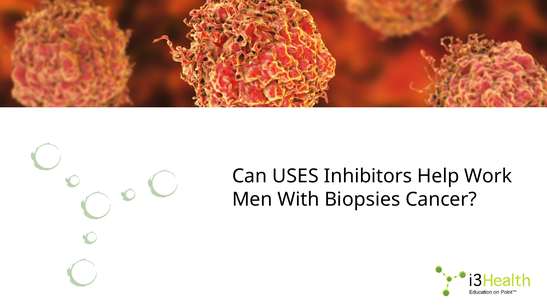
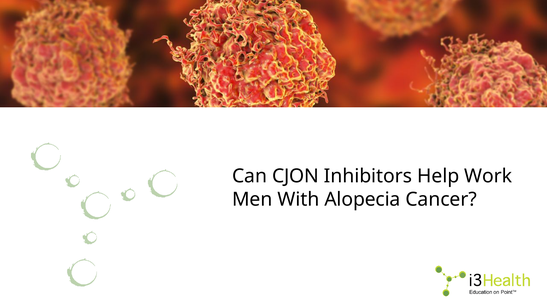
USES: USES -> CJON (296, 176)
Biopsies: Biopsies -> Alopecia (362, 199)
